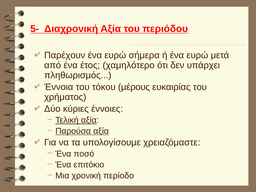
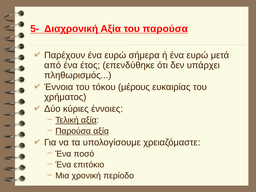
του περιόδου: περιόδου -> παρούσα (165, 29)
χαμηλότερο: χαμηλότερο -> επενδύθηκε (129, 65)
